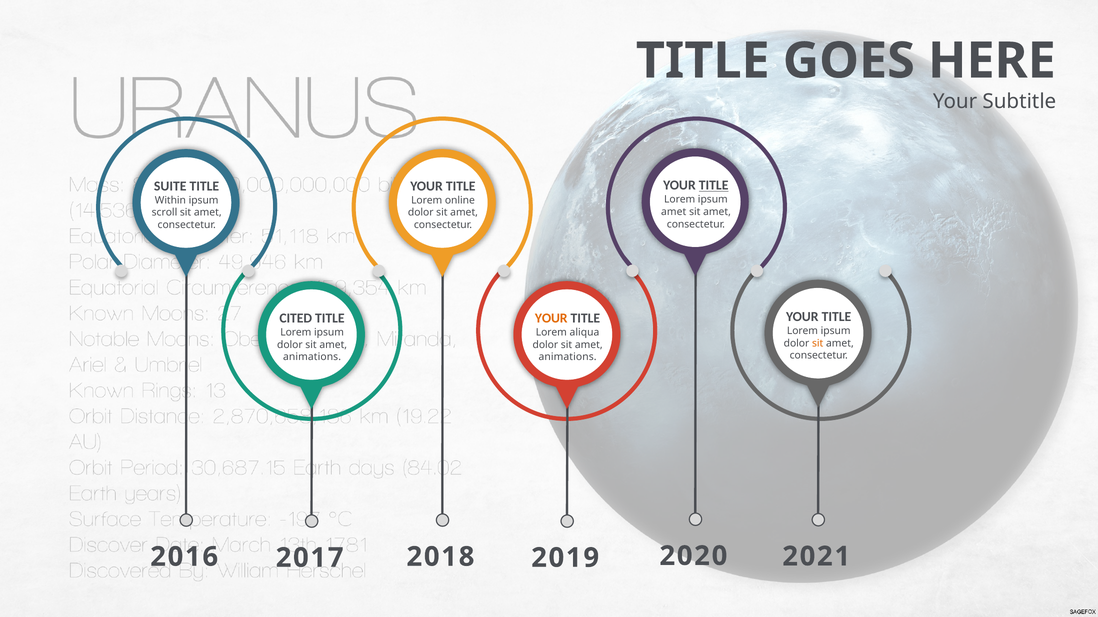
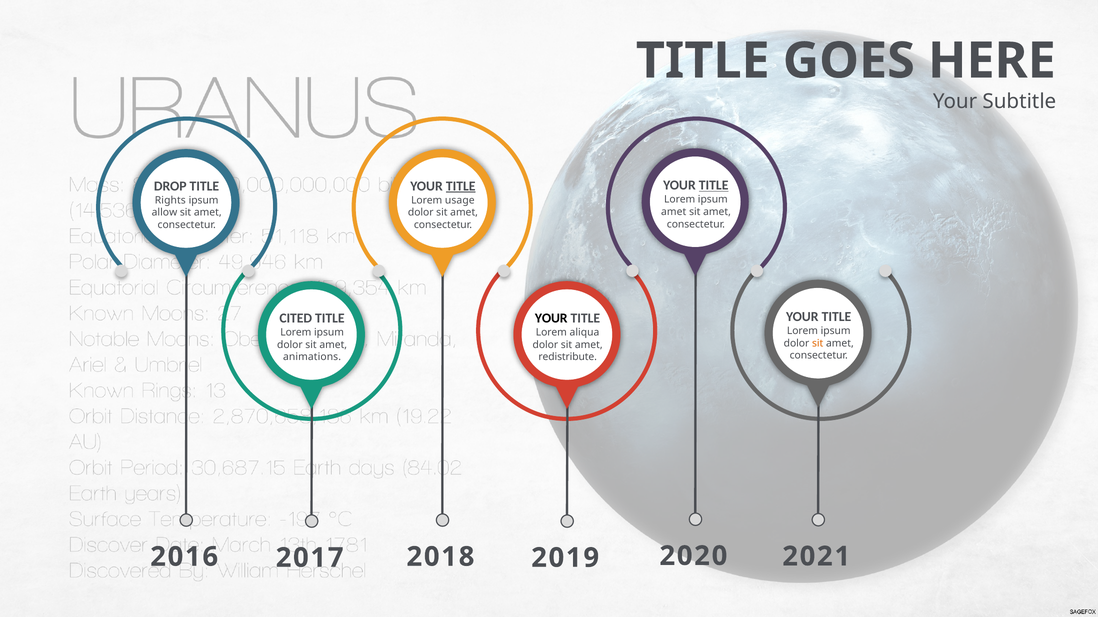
SUITE: SUITE -> DROP (170, 186)
TITLE underline: none -> present (461, 186)
Within: Within -> Rights (170, 200)
online: online -> usage (460, 200)
scroll: scroll -> allow (164, 213)
YOUR colour: orange -> black (551, 318)
animations: animations -> redistribute (568, 357)
